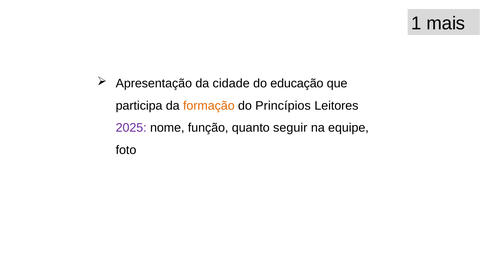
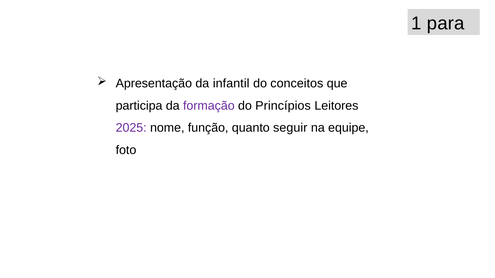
mais: mais -> para (446, 23)
cidade: cidade -> infantil (231, 84)
educação: educação -> conceitos (297, 84)
formação colour: orange -> purple (209, 106)
